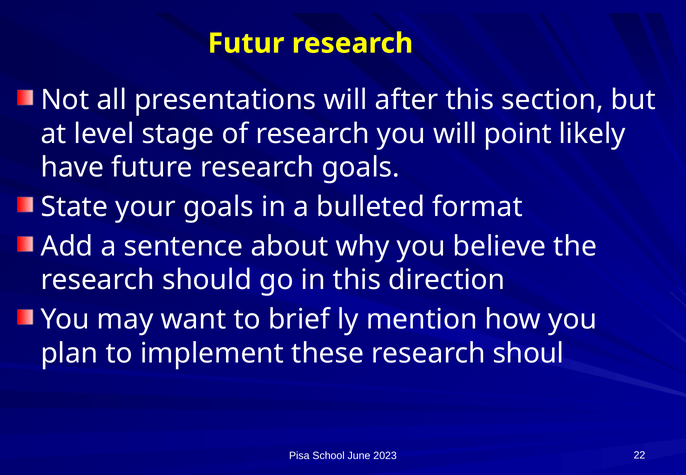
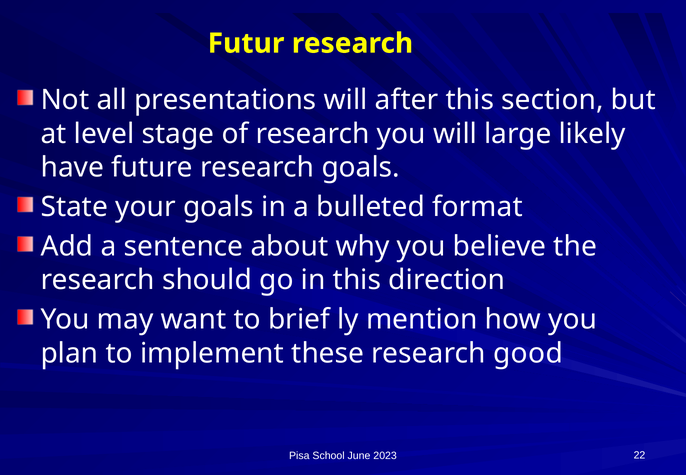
point: point -> large (518, 134)
shoul: shoul -> good (528, 353)
